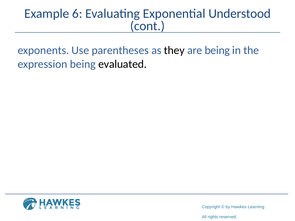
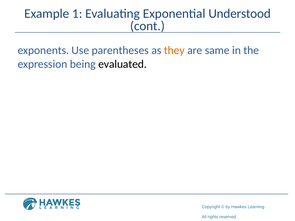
6: 6 -> 1 (77, 14)
they colour: black -> orange (174, 50)
are being: being -> same (217, 50)
